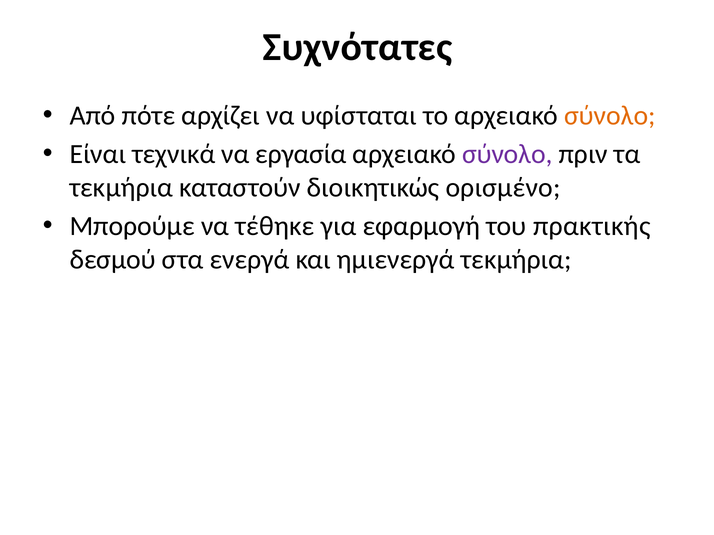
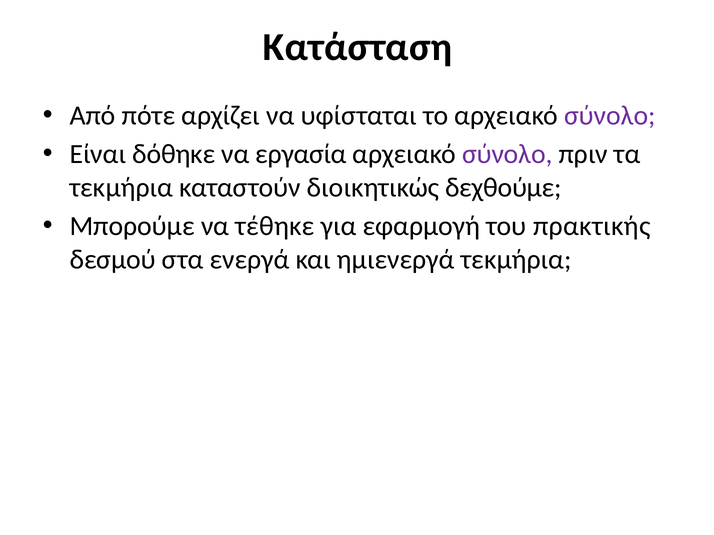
Συχνότατες: Συχνότατες -> Κατάσταση (358, 47)
σύνολο colour: orange -> purple (610, 116)
τεχνικά: τεχνικά -> δόθηκε (174, 154)
ορισμένο: ορισμένο -> δεχθούμε (503, 188)
